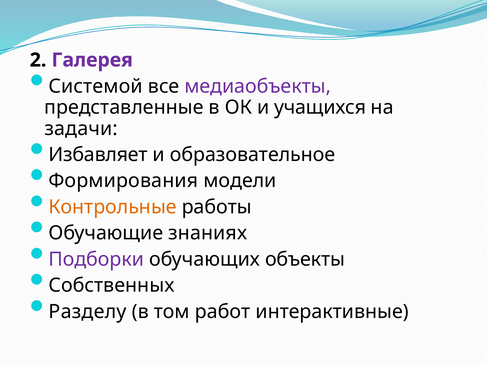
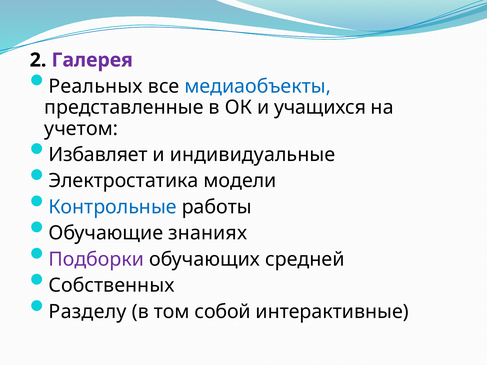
Системой: Системой -> Реальных (96, 86)
медиаобъекты colour: purple -> blue (258, 86)
задачи: задачи -> учетом (81, 129)
образовательное: образовательное -> индивидуальные (253, 155)
Формирования: Формирования -> Электростатика (123, 181)
Контрольные colour: orange -> blue (113, 207)
объекты: объекты -> средней (305, 259)
работ: работ -> собой (223, 312)
